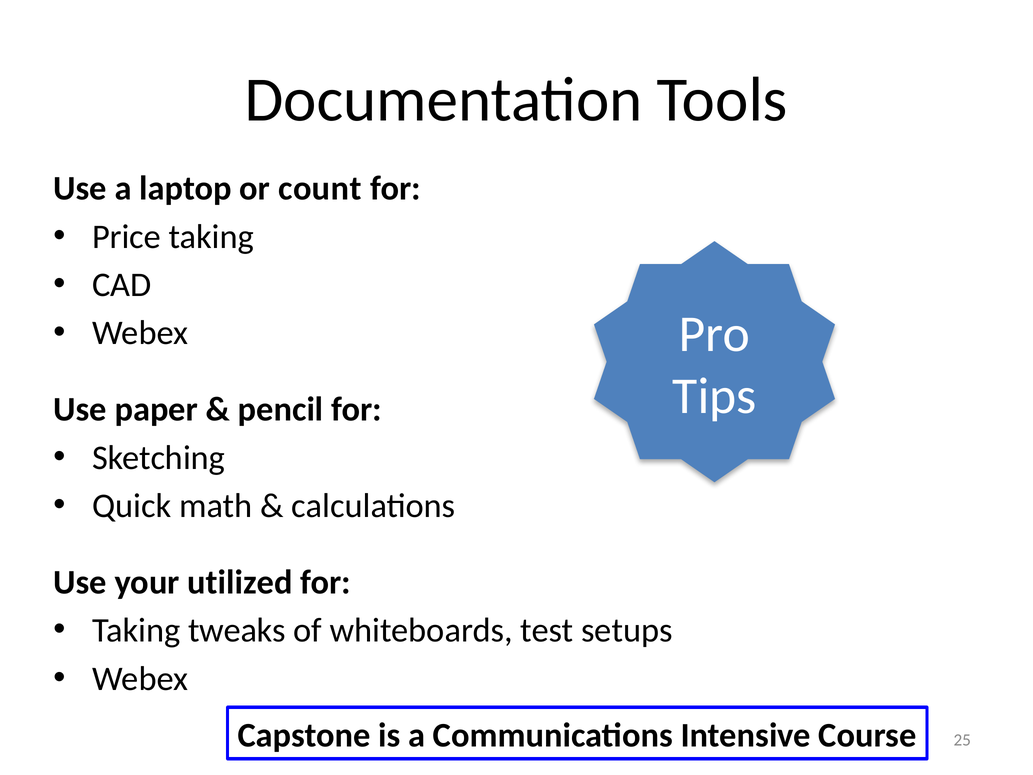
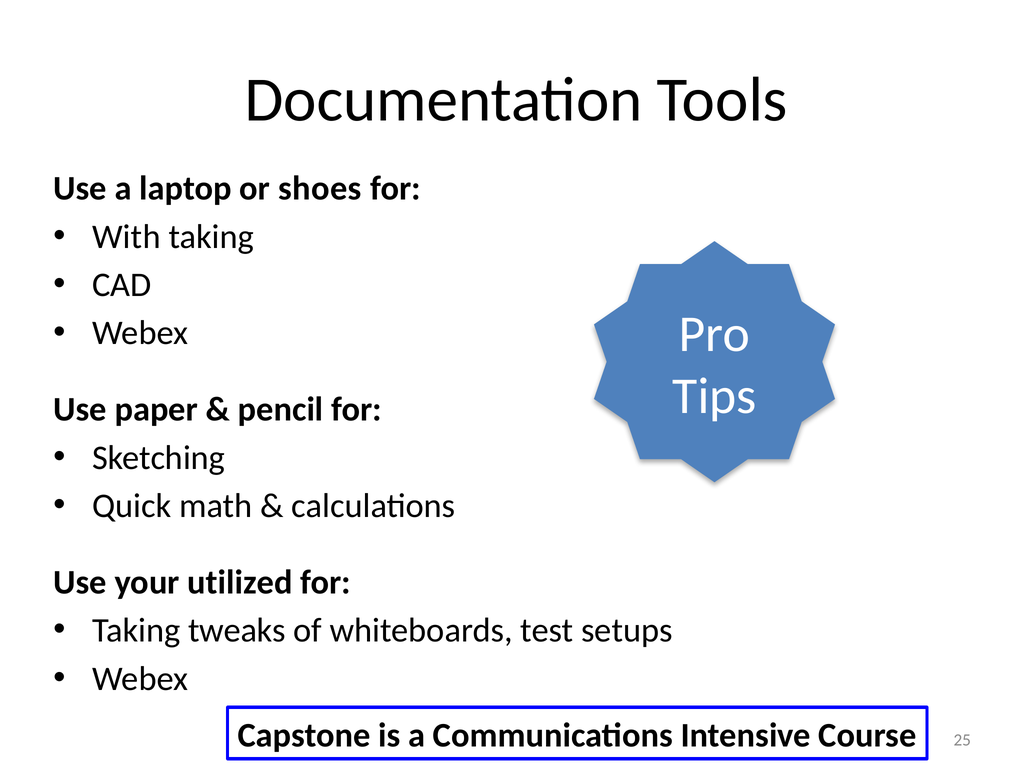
count: count -> shoes (320, 188)
Price: Price -> With (126, 237)
